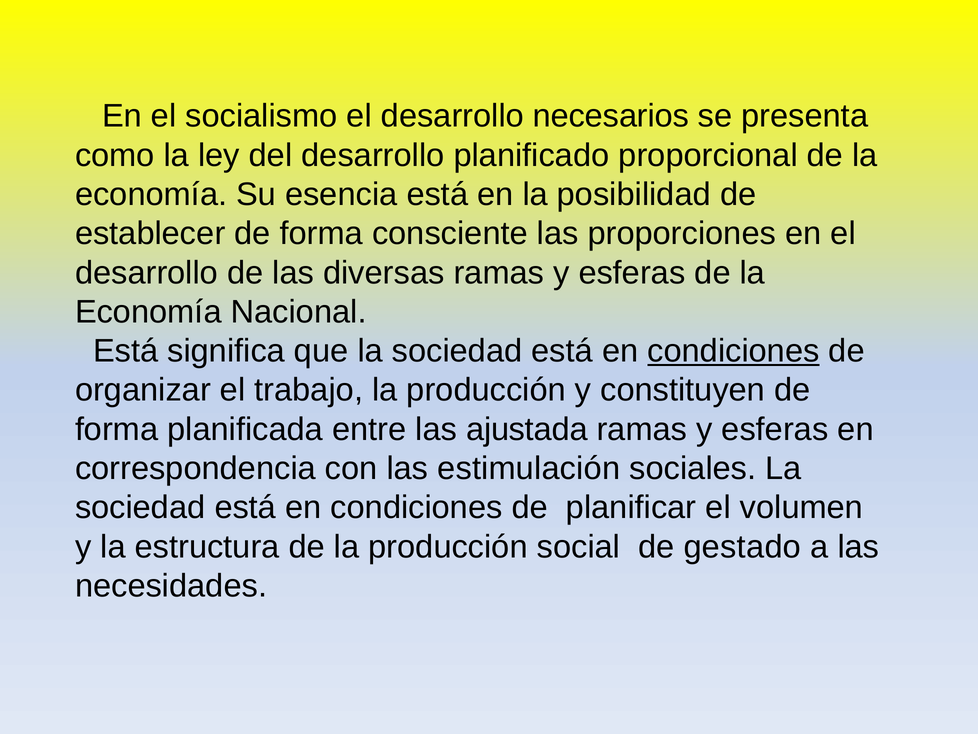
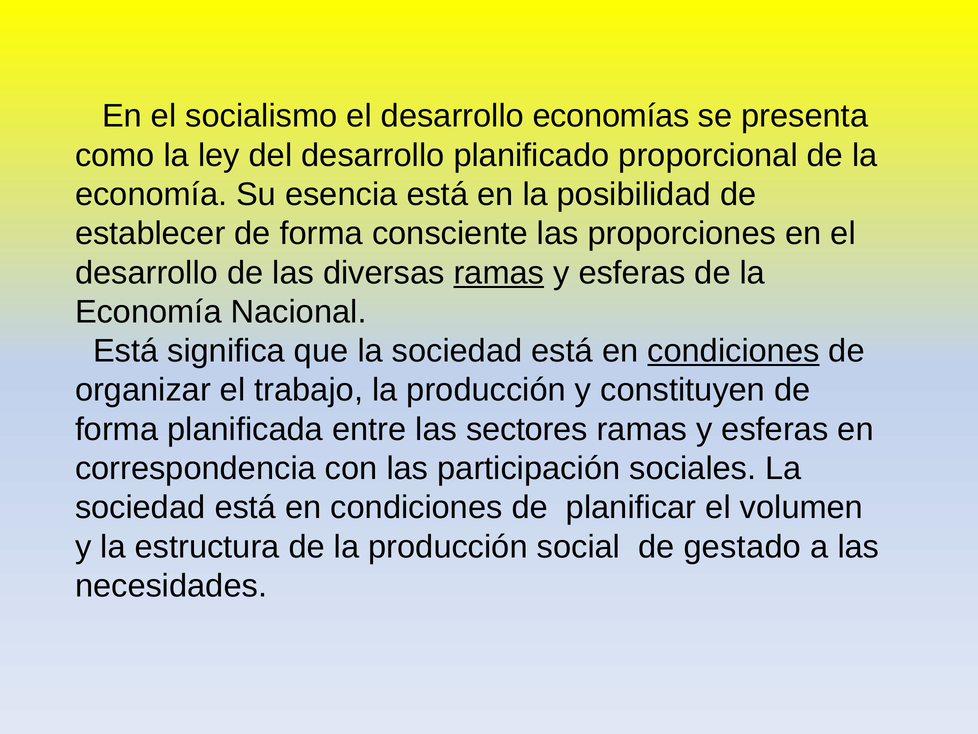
necesarios: necesarios -> economías (611, 116)
ramas underline: none -> present (499, 273)
ajustada: ajustada -> sectores (527, 429)
estimulación: estimulación -> participación (529, 468)
